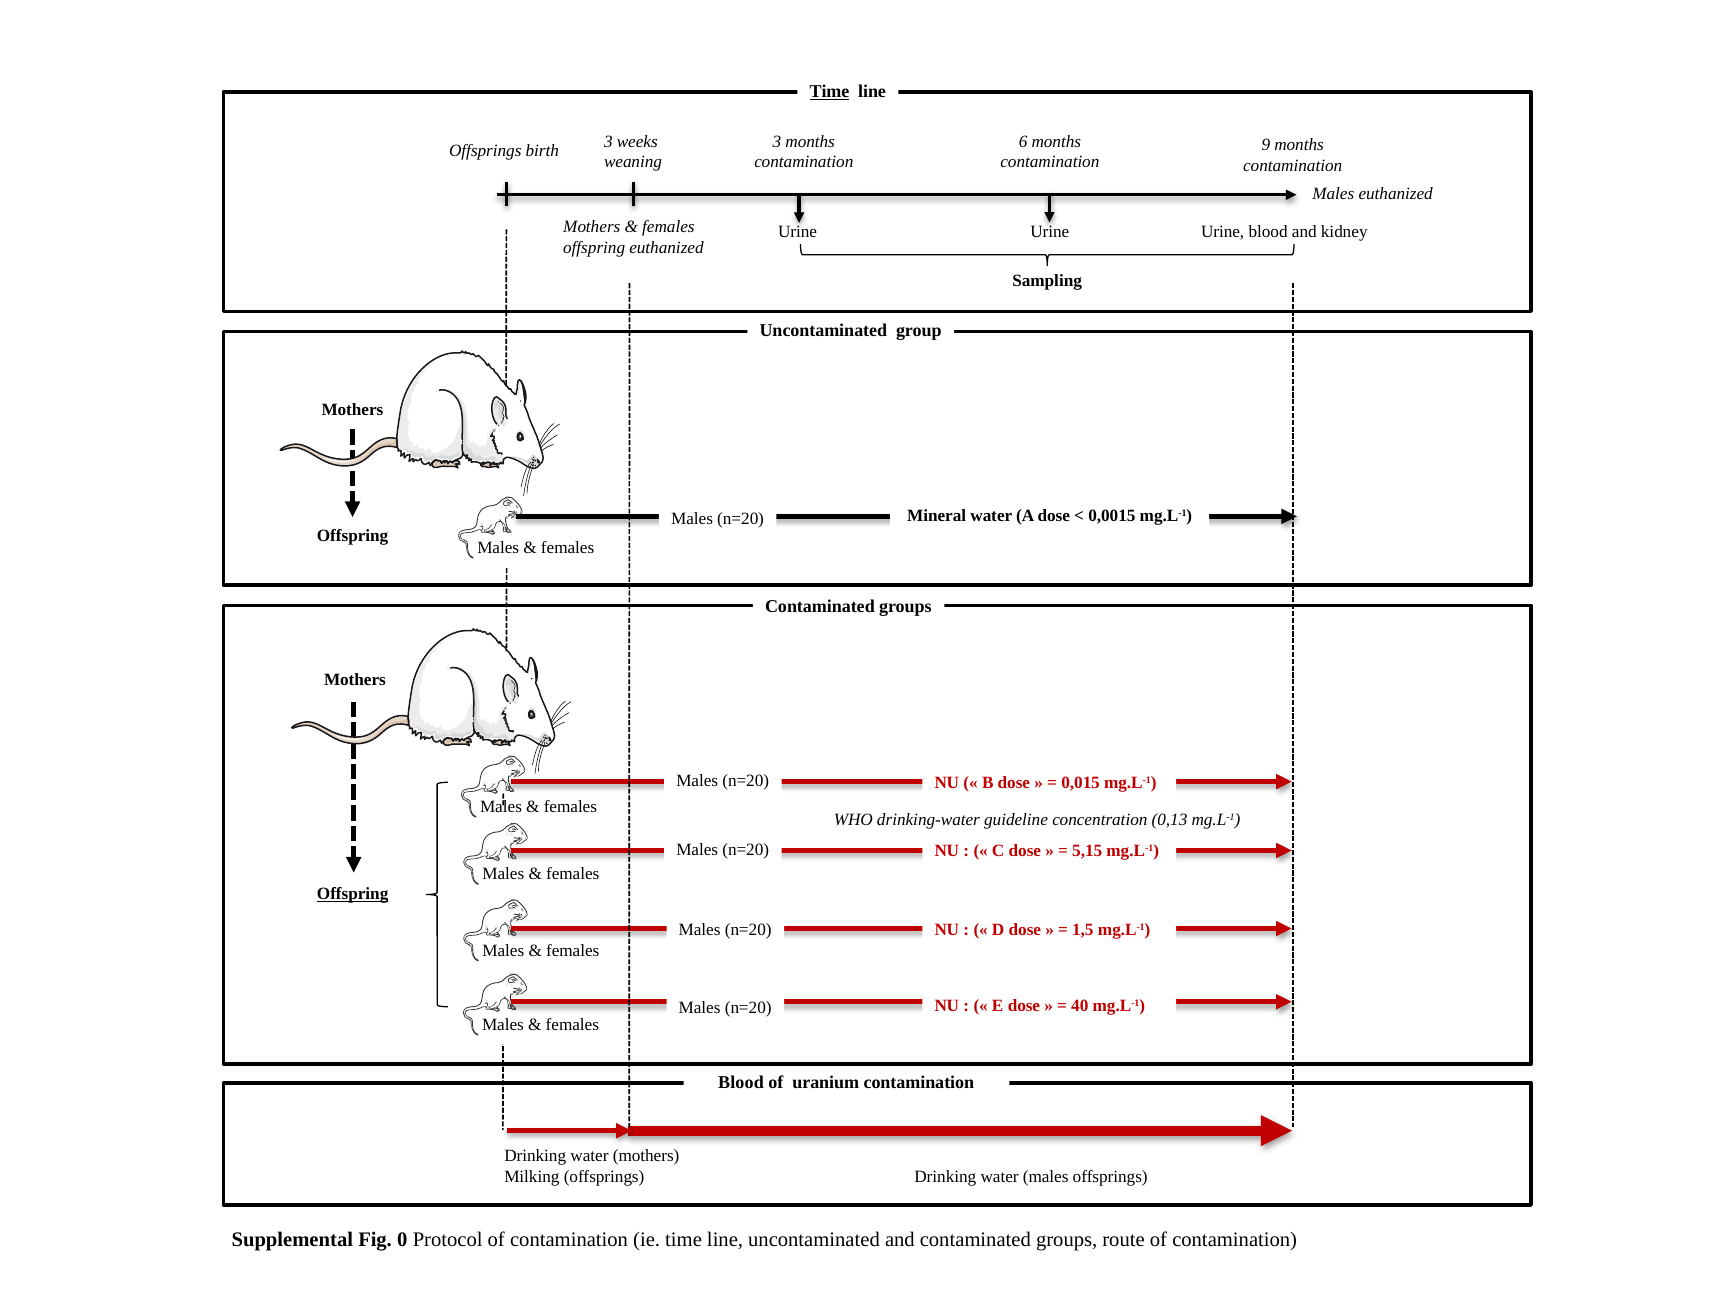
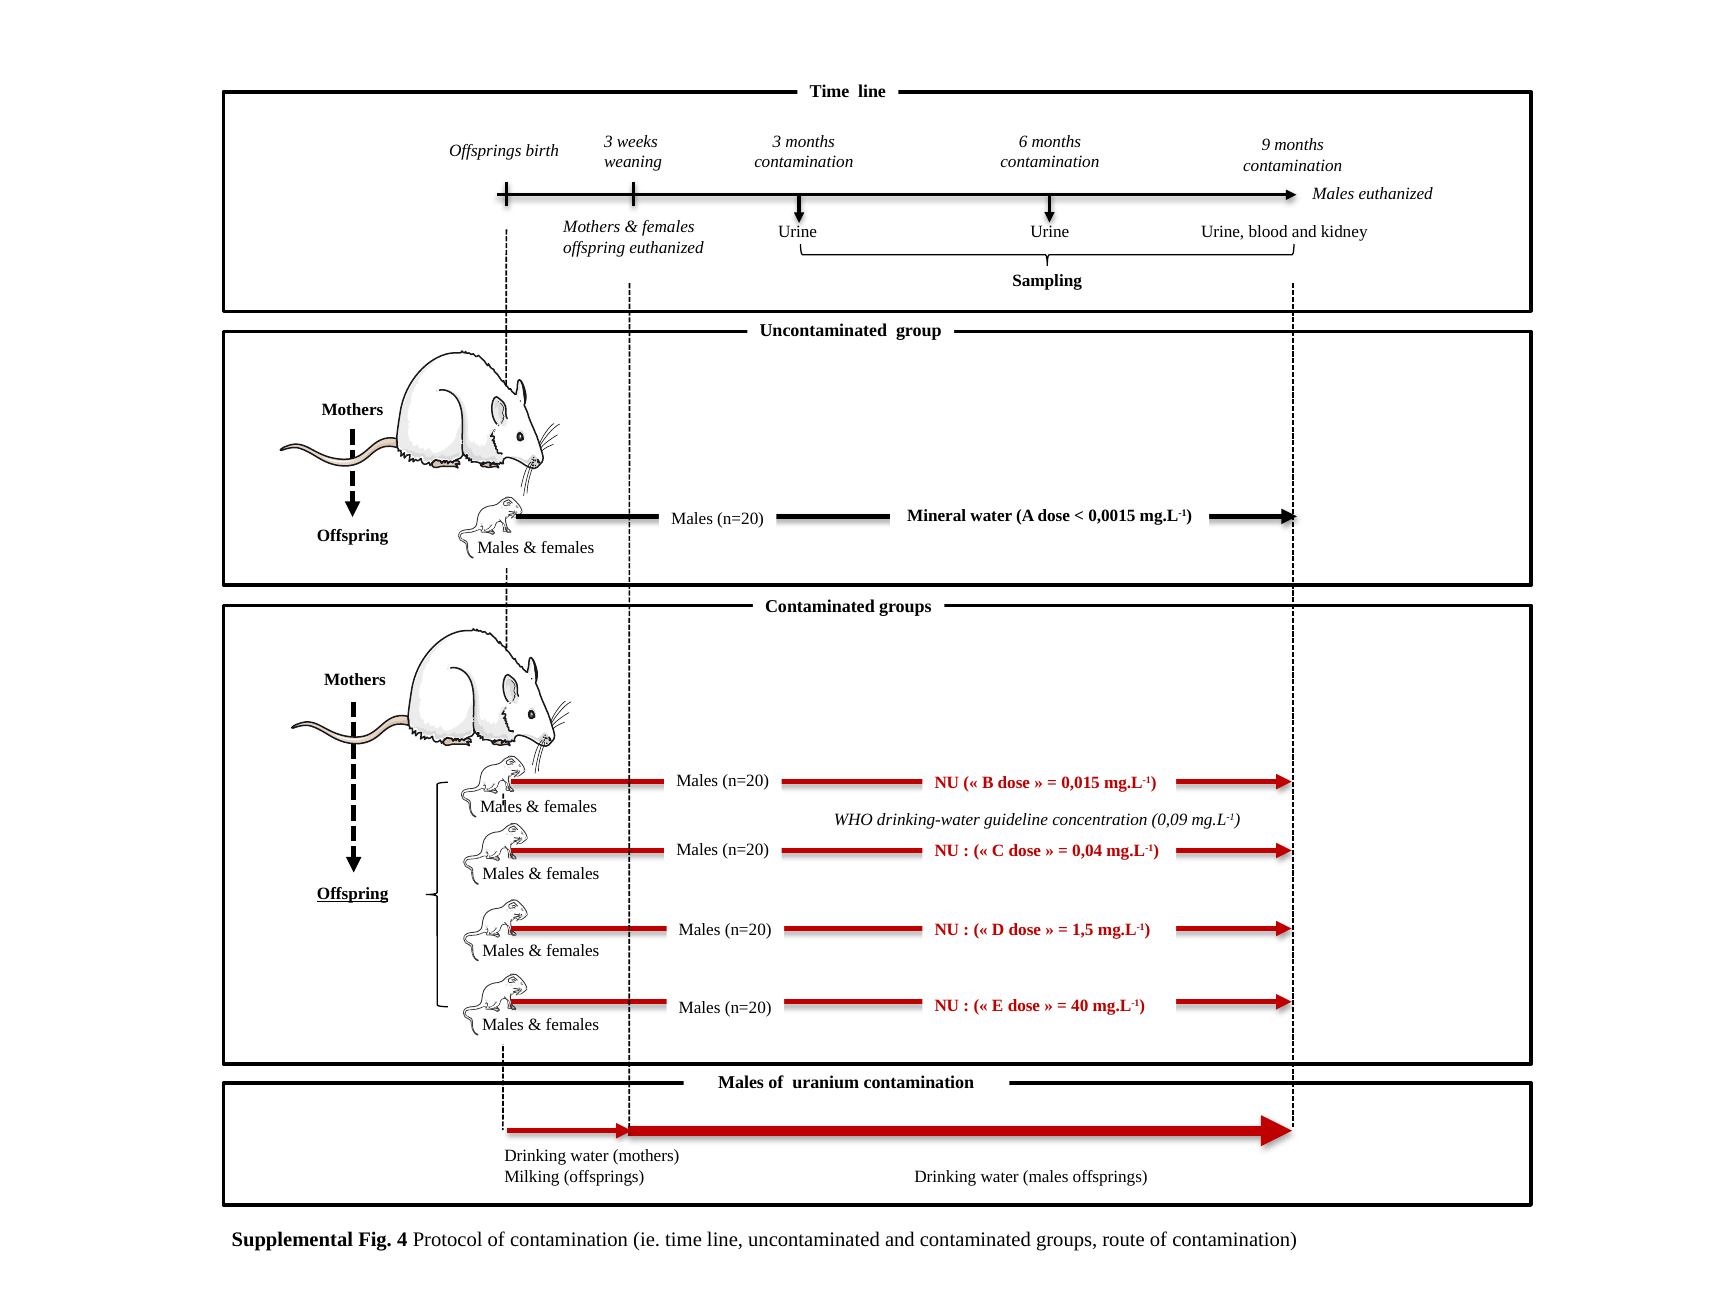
Time underline: present -> none (830, 91)
0,13: 0,13 -> 0,09 (1170, 820)
5,15: 5,15 -> 0,04 (1087, 851)
Blood: Blood -> Males (741, 1083)
0: 0 -> 4 (402, 1240)
